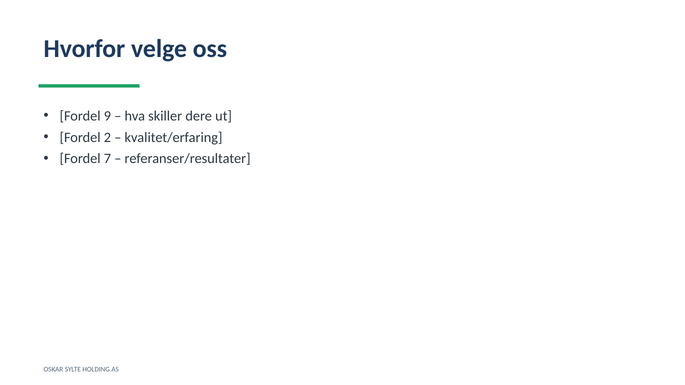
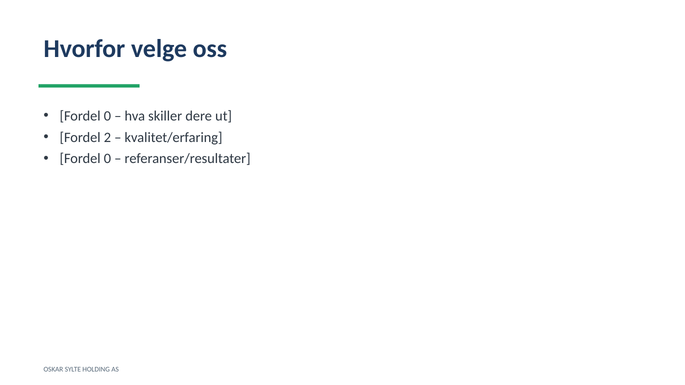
9: 9 -> 0 (107, 116)
7: 7 -> 0 (107, 159)
